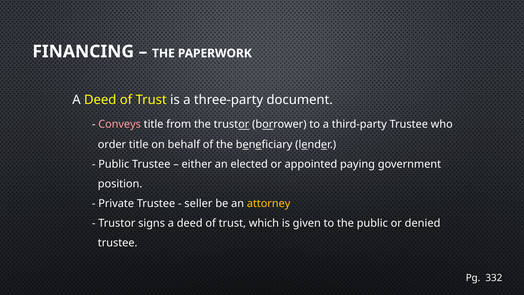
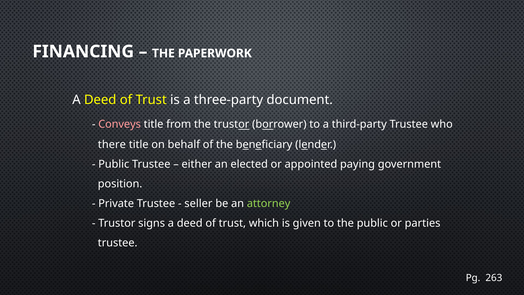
order: order -> there (112, 144)
attorney colour: yellow -> light green (269, 203)
denied: denied -> parties (423, 223)
332: 332 -> 263 (494, 278)
